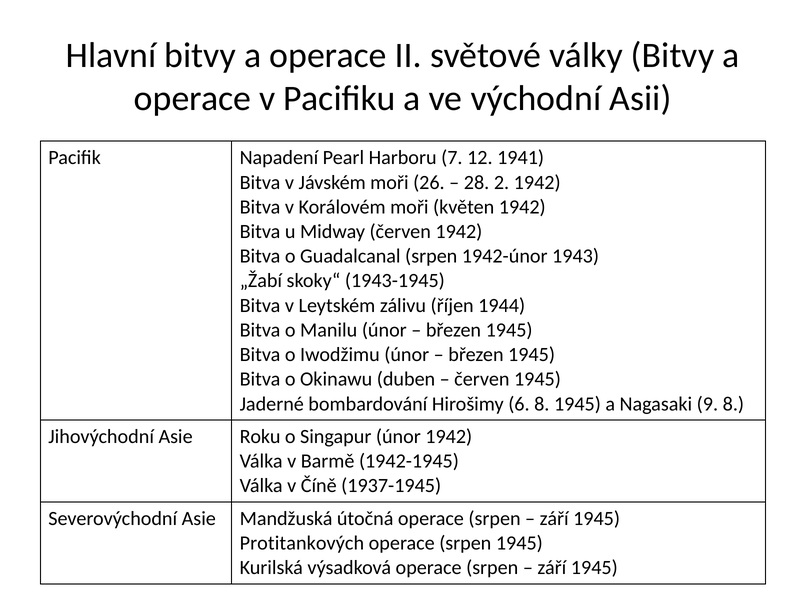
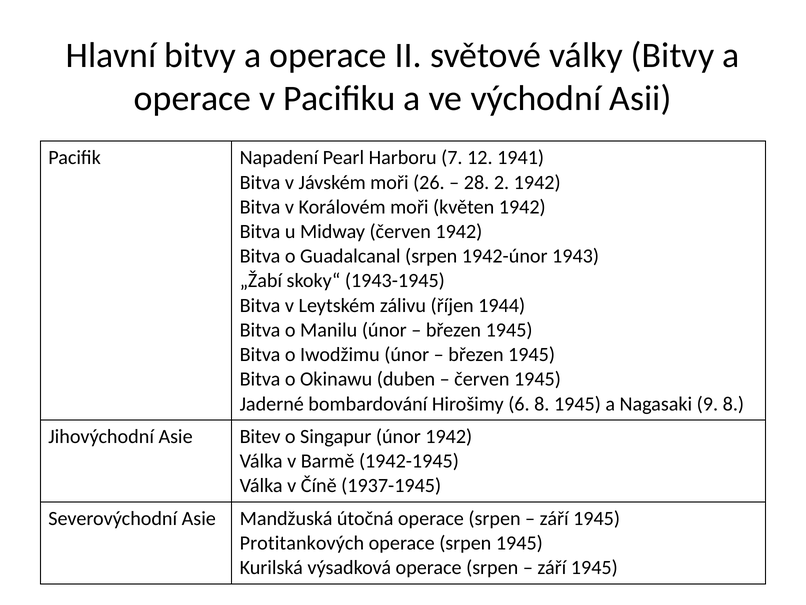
Roku: Roku -> Bitev (260, 436)
